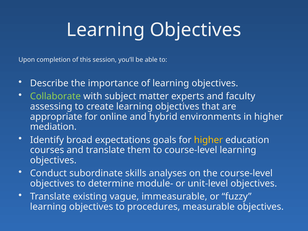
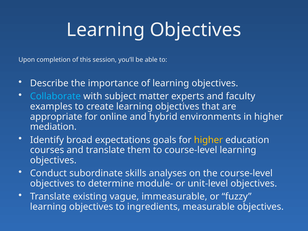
Collaborate colour: light green -> light blue (55, 96)
assessing: assessing -> examples (51, 107)
procedures: procedures -> ingredients (154, 207)
